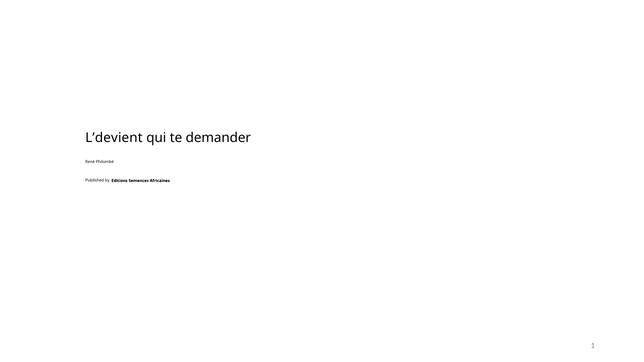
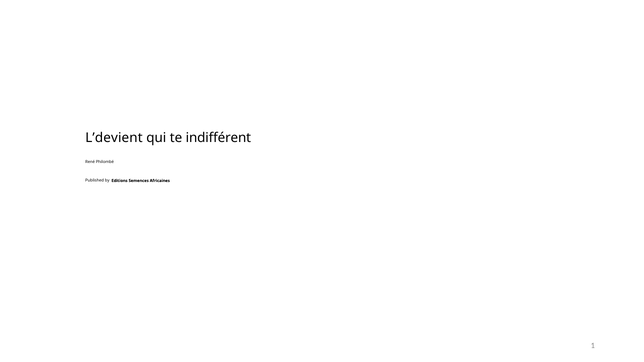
demander: demander -> indifférent (218, 138)
